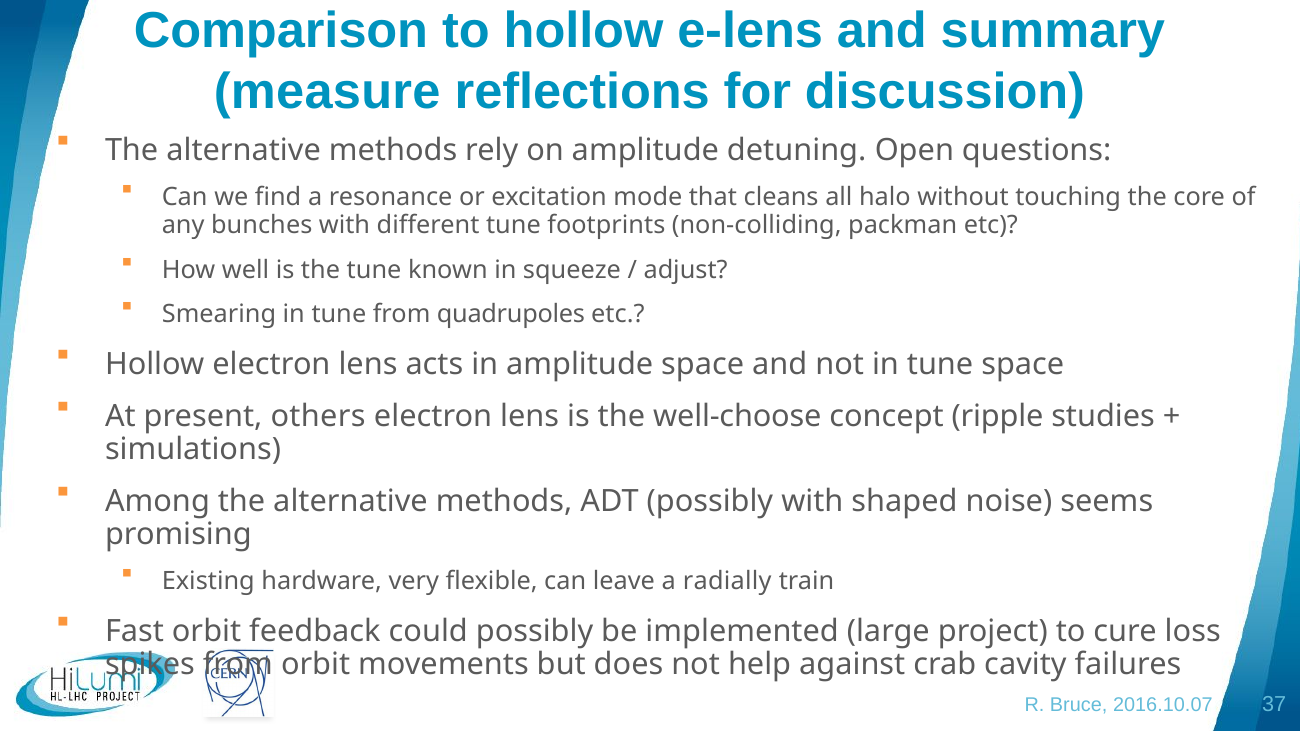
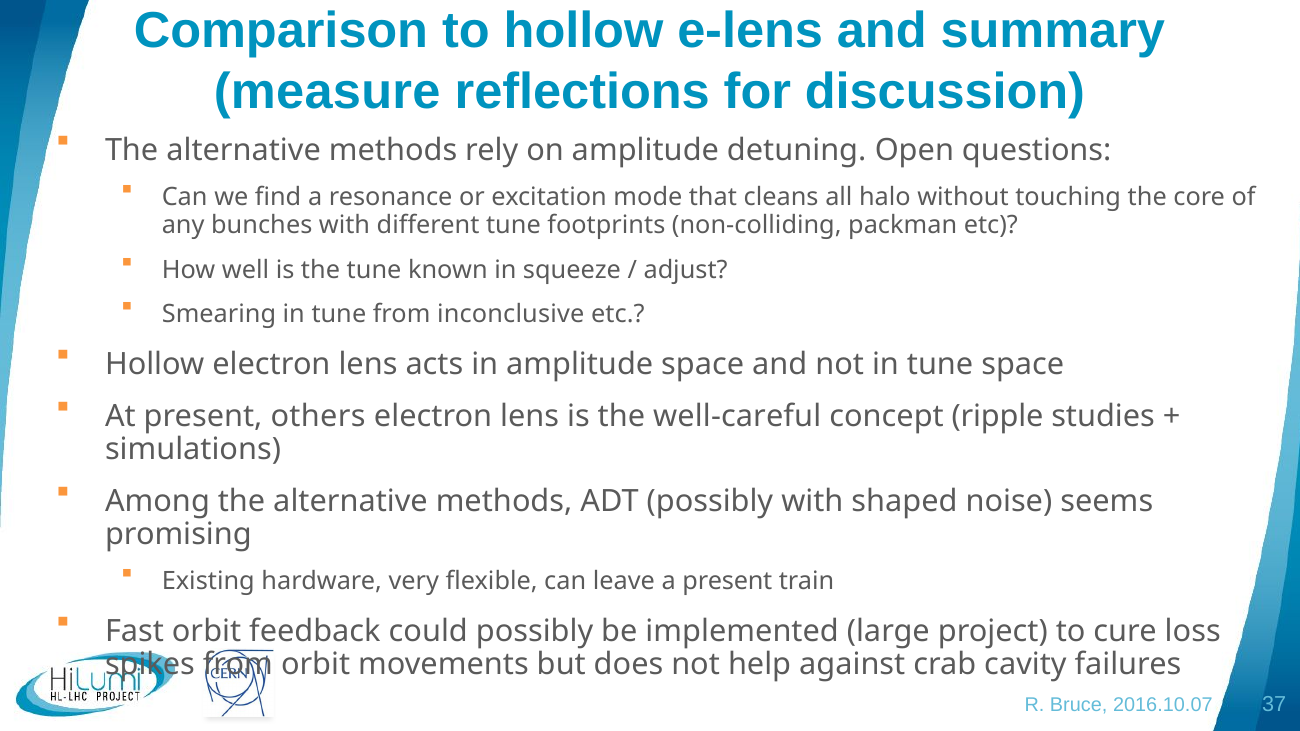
quadrupoles: quadrupoles -> inconclusive (511, 315)
well-choose: well-choose -> well-careful (737, 416)
a radially: radially -> present (727, 582)
